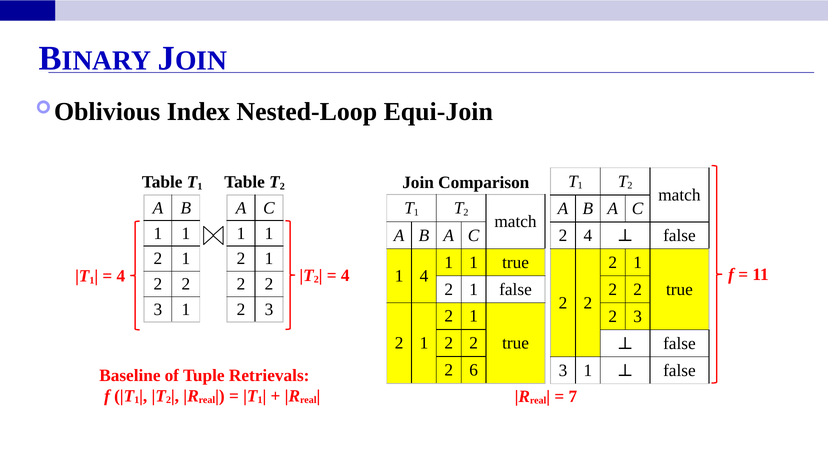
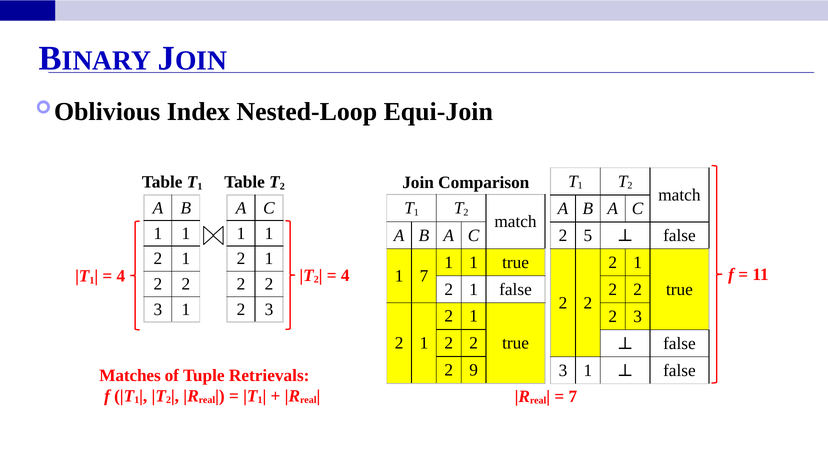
2 4: 4 -> 5 (588, 235)
1 4: 4 -> 7 (424, 276)
6: 6 -> 9 (474, 370)
Baseline: Baseline -> Matches (130, 375)
